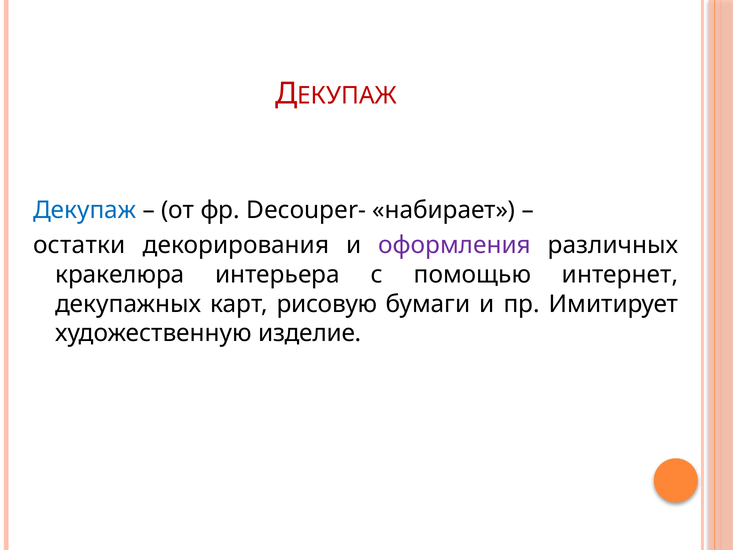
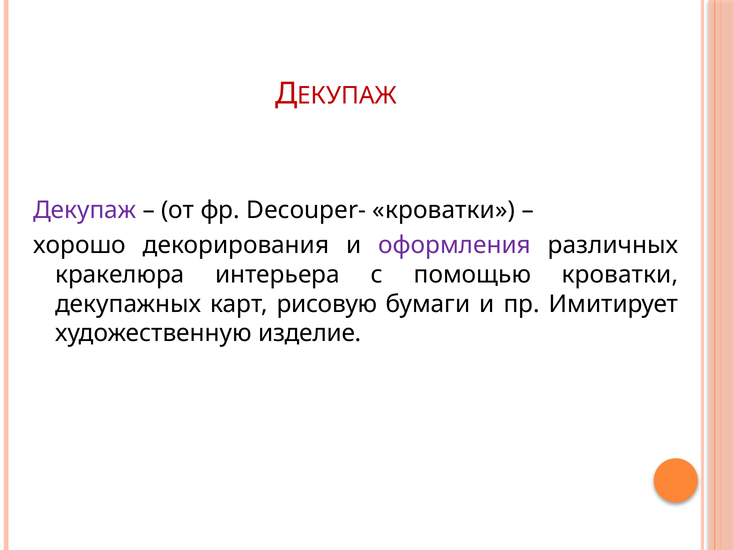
Декупаж colour: blue -> purple (85, 210)
Decouper- набирает: набирает -> кроватки (444, 210)
остатки: остатки -> хорошо (80, 245)
помощью интернет: интернет -> кроватки (620, 275)
